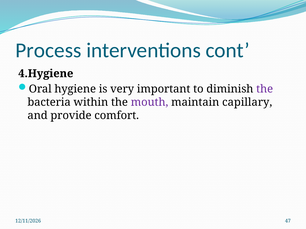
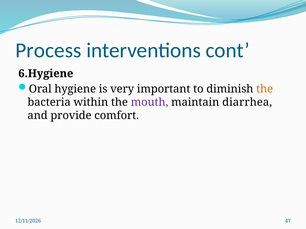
4.Hygiene: 4.Hygiene -> 6.Hygiene (46, 74)
the colour: purple -> orange (265, 89)
capillary: capillary -> diarrhea (247, 102)
